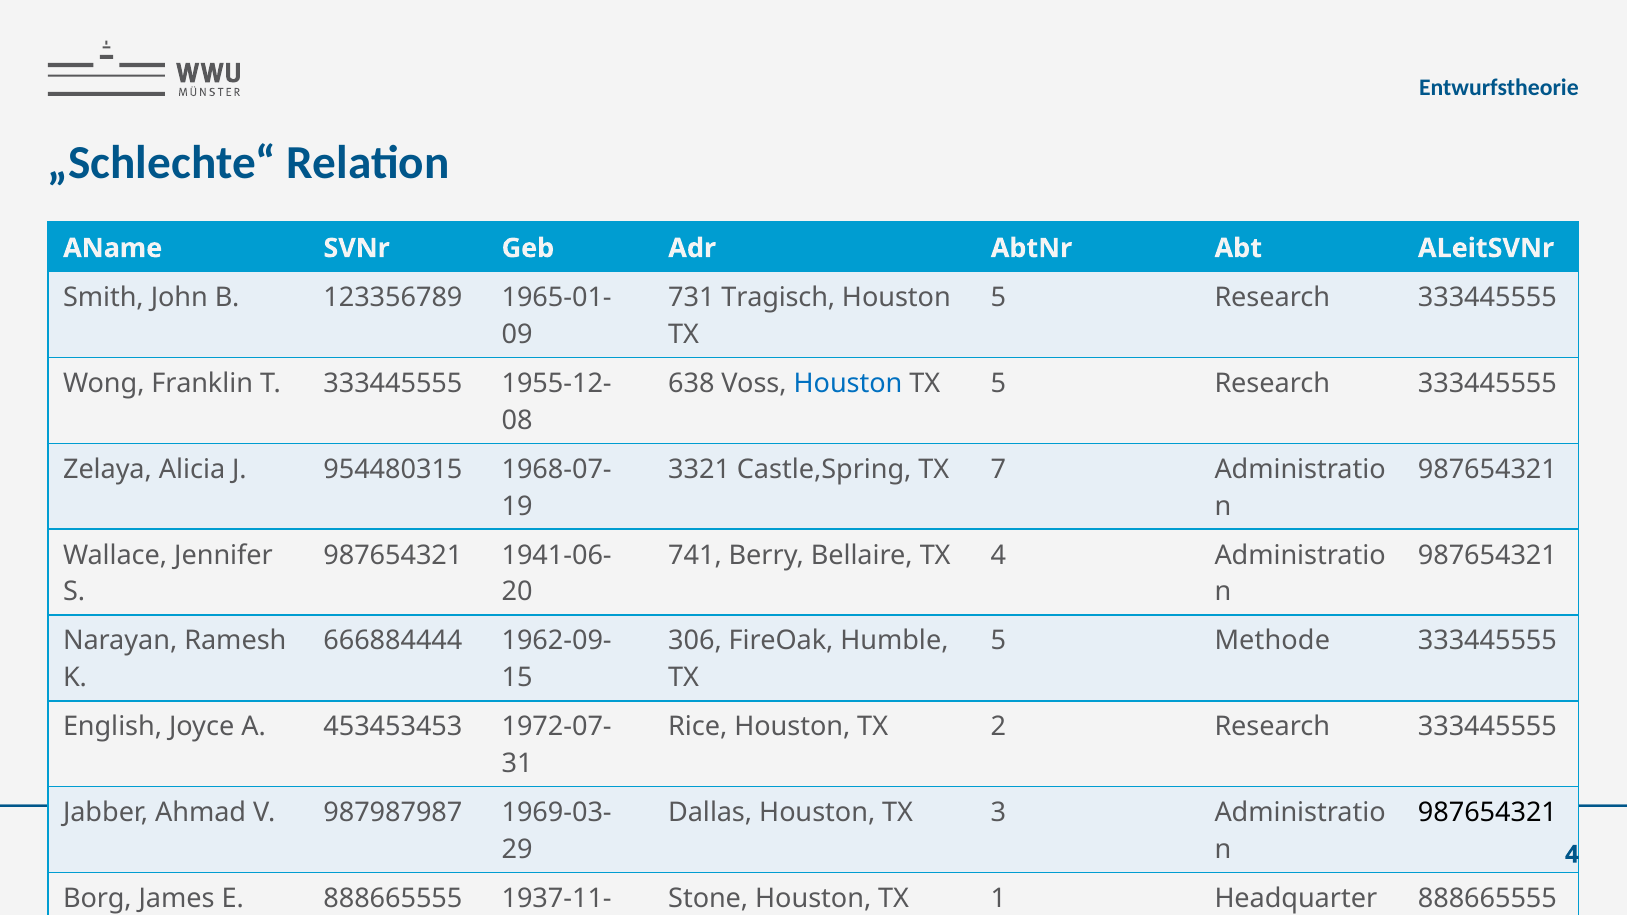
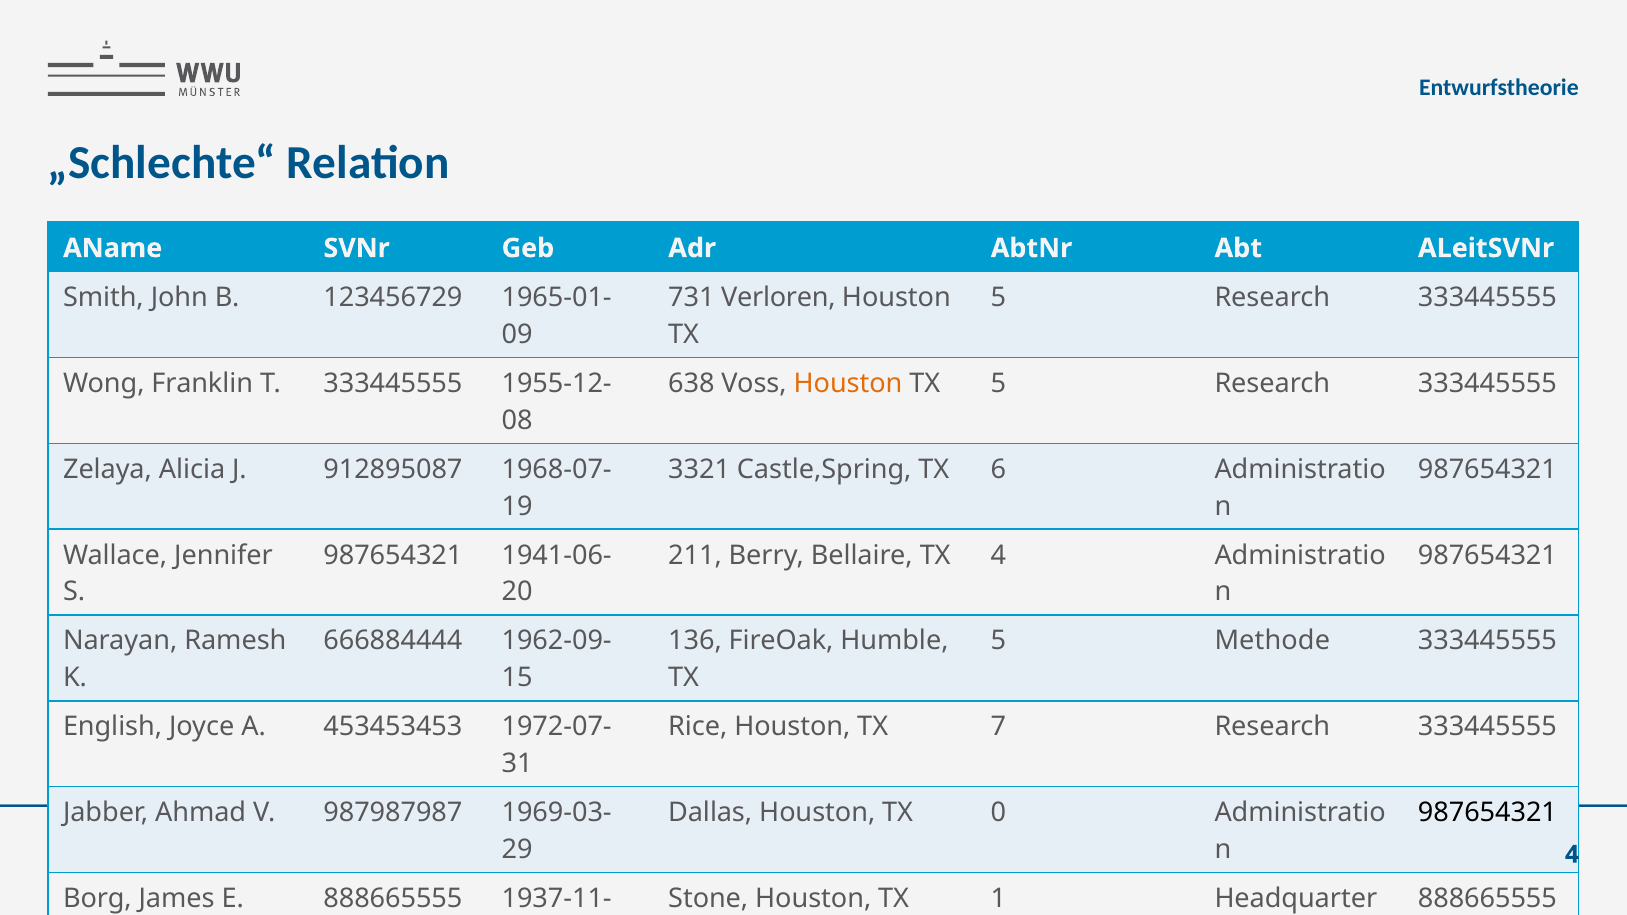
123356789: 123356789 -> 123456729 (393, 298)
Tragisch: Tragisch -> Verloren (778, 298)
Houston colour: blue -> orange (848, 384)
954480315: 954480315 -> 912895087 (393, 469)
7: 7 -> 6 (998, 469)
741: 741 -> 211 (695, 555)
306: 306 -> 136 (695, 641)
2: 2 -> 7 (998, 727)
3: 3 -> 0 (998, 813)
